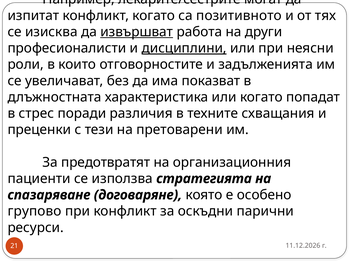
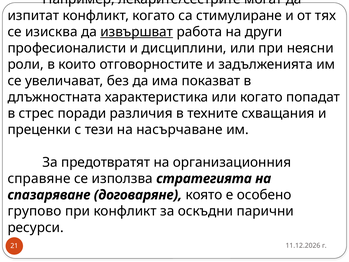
позитивното: позитивното -> стимулиране (239, 16)
дисциплини underline: present -> none (184, 48)
претоварени: претоварени -> насърчаване (180, 130)
пациенти: пациенти -> справяне (39, 178)
